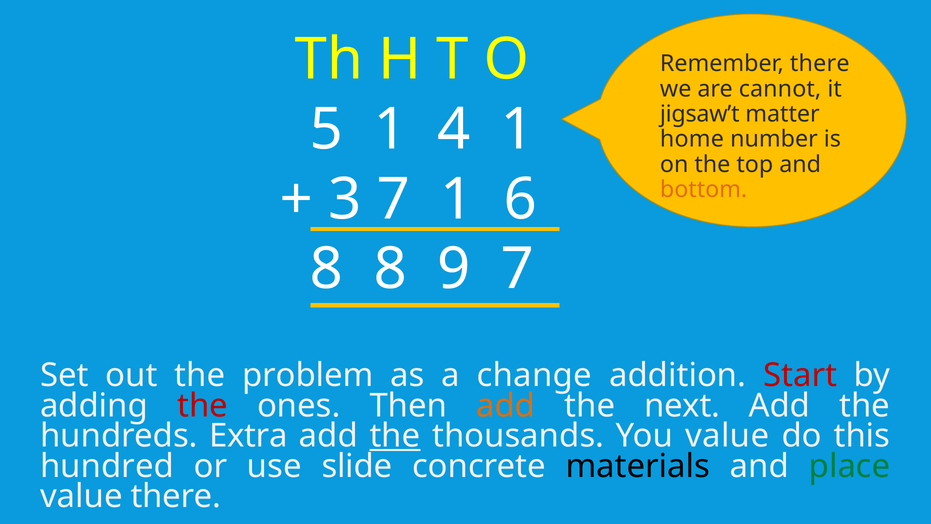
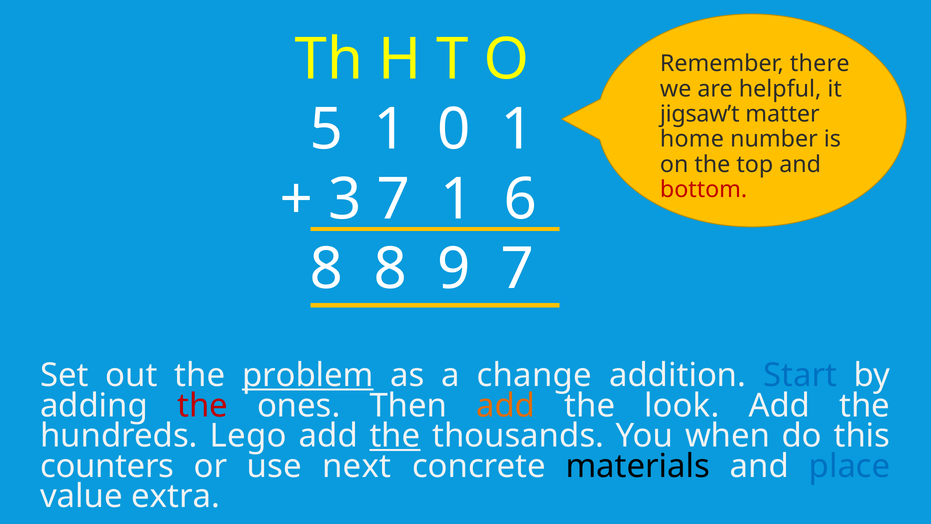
cannot: cannot -> helpful (780, 89)
4: 4 -> 0 (454, 129)
bottom colour: orange -> red (704, 189)
problem underline: none -> present (308, 375)
Start colour: red -> blue (800, 375)
next: next -> look (682, 405)
Extra: Extra -> Lego (248, 436)
You value: value -> when (727, 436)
hundred: hundred -> counters (107, 466)
slide: slide -> next (357, 466)
place colour: green -> blue (850, 466)
value there: there -> extra (176, 496)
